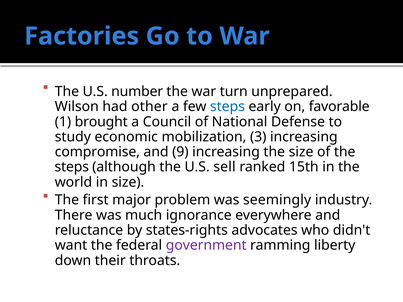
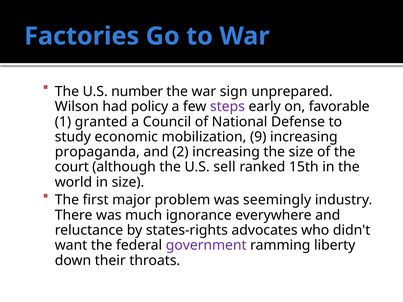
turn: turn -> sign (234, 92)
other: other -> policy (150, 107)
steps colour: blue -> purple (227, 107)
brought: brought -> granted (101, 122)
3: 3 -> 9 (258, 137)
compromise: compromise -> propaganda (97, 152)
9: 9 -> 2 (180, 152)
steps: steps -> court (72, 167)
